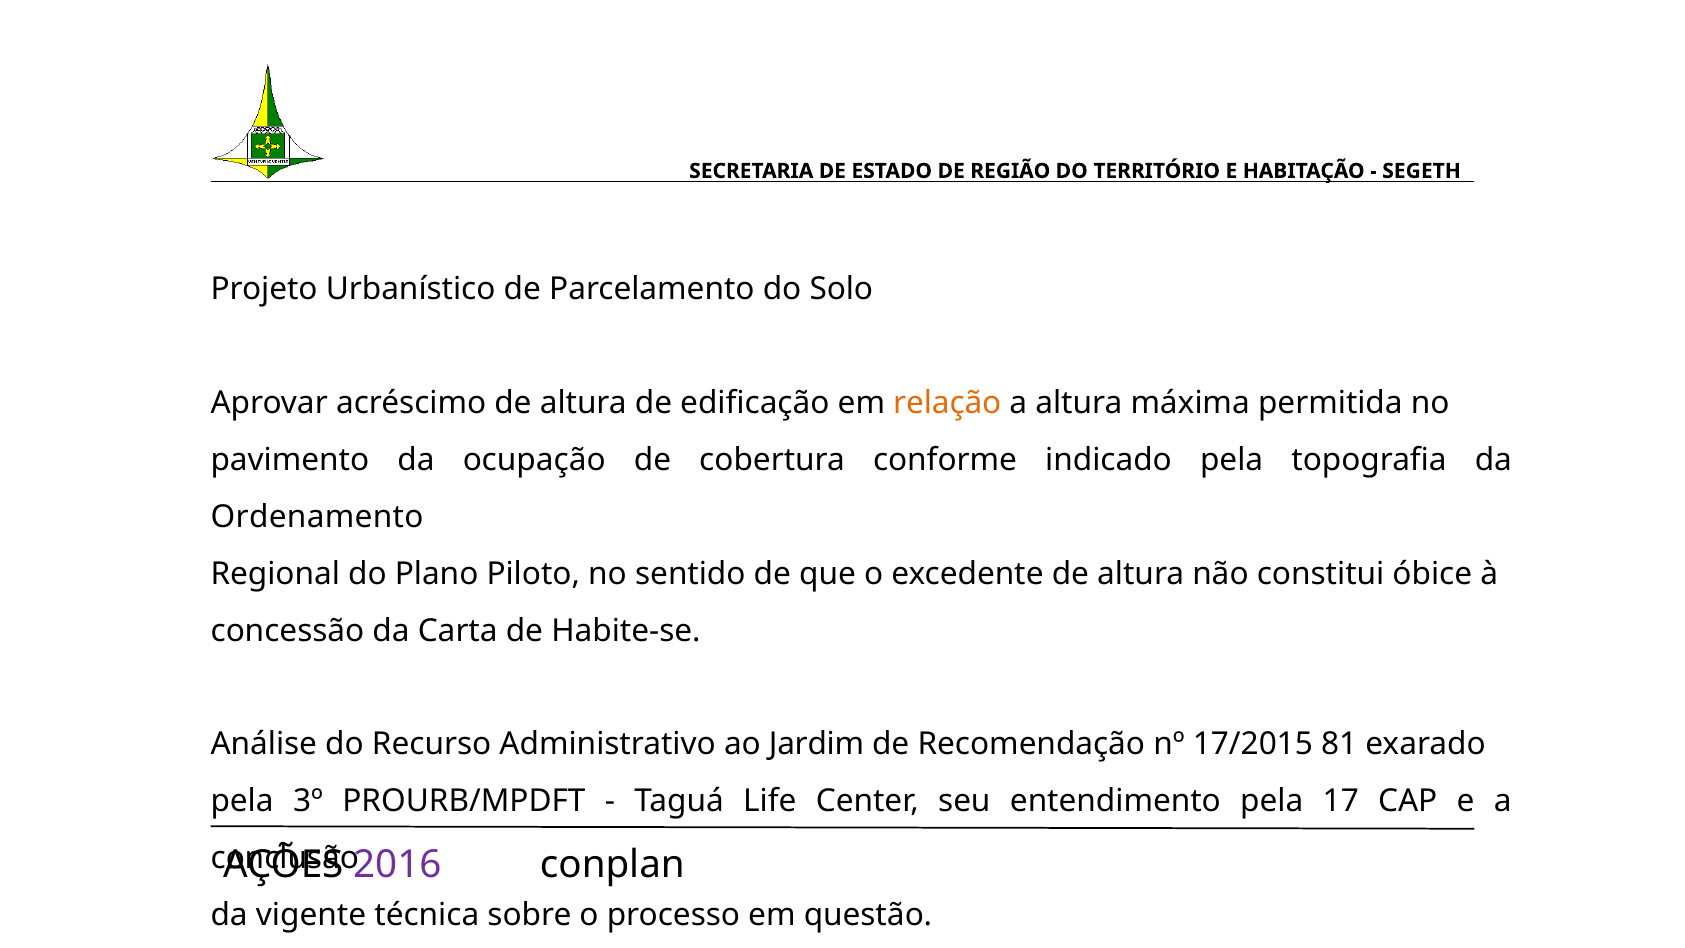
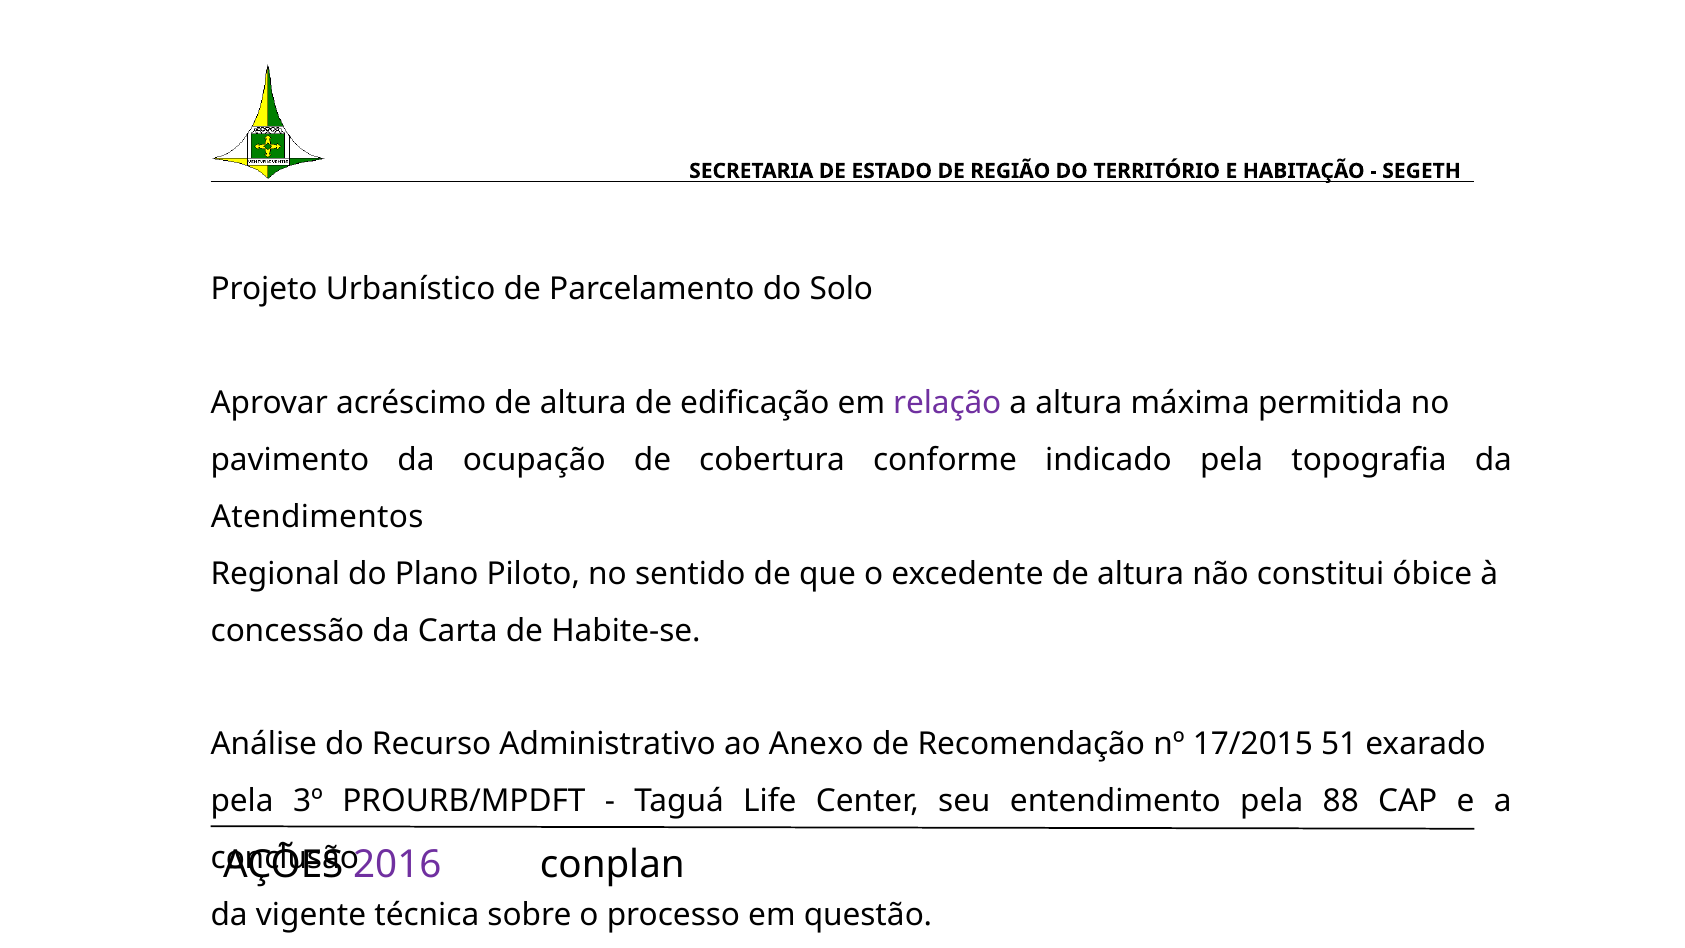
relação colour: orange -> purple (947, 403)
Ordenamento: Ordenamento -> Atendimentos (317, 517)
Jardim: Jardim -> Anexo (816, 744)
81: 81 -> 51 (1339, 744)
17: 17 -> 88 (1341, 801)
